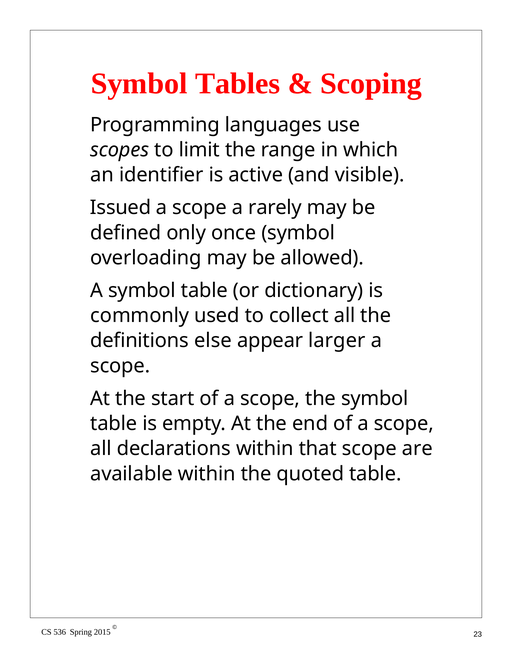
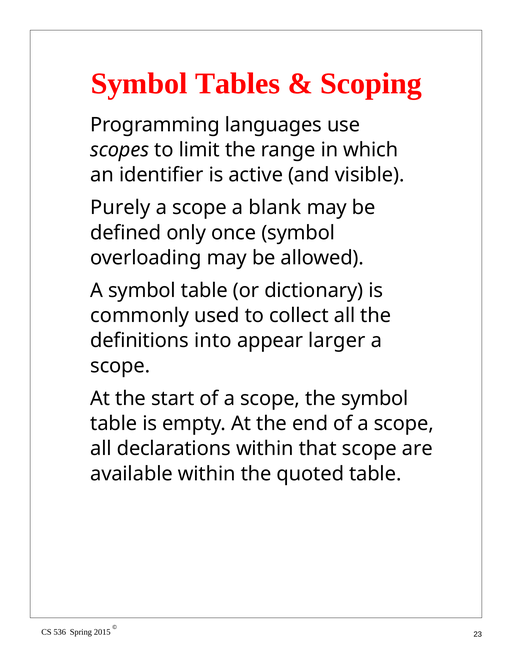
Issued: Issued -> Purely (120, 207)
rarely: rarely -> blank (275, 207)
else: else -> into (213, 340)
